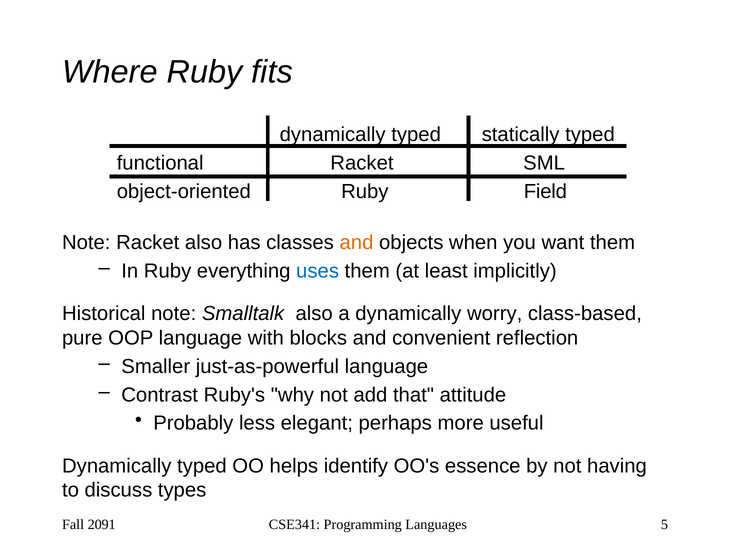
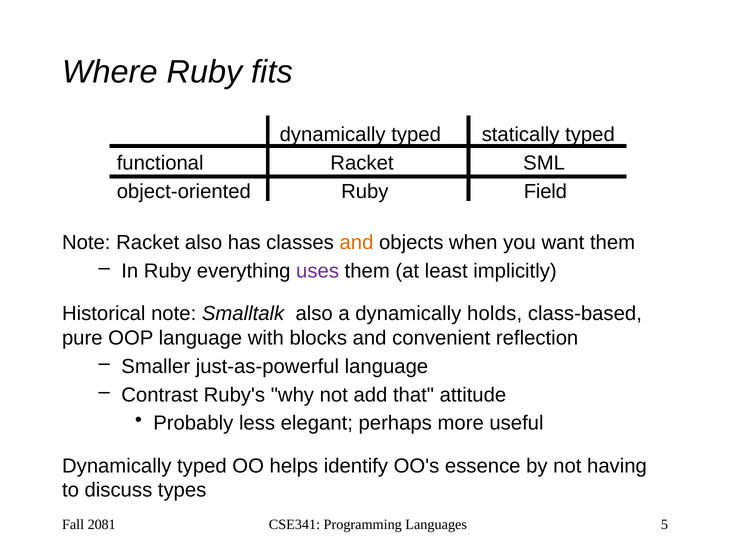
uses colour: blue -> purple (318, 271)
worry: worry -> holds (495, 313)
2091: 2091 -> 2081 (102, 524)
